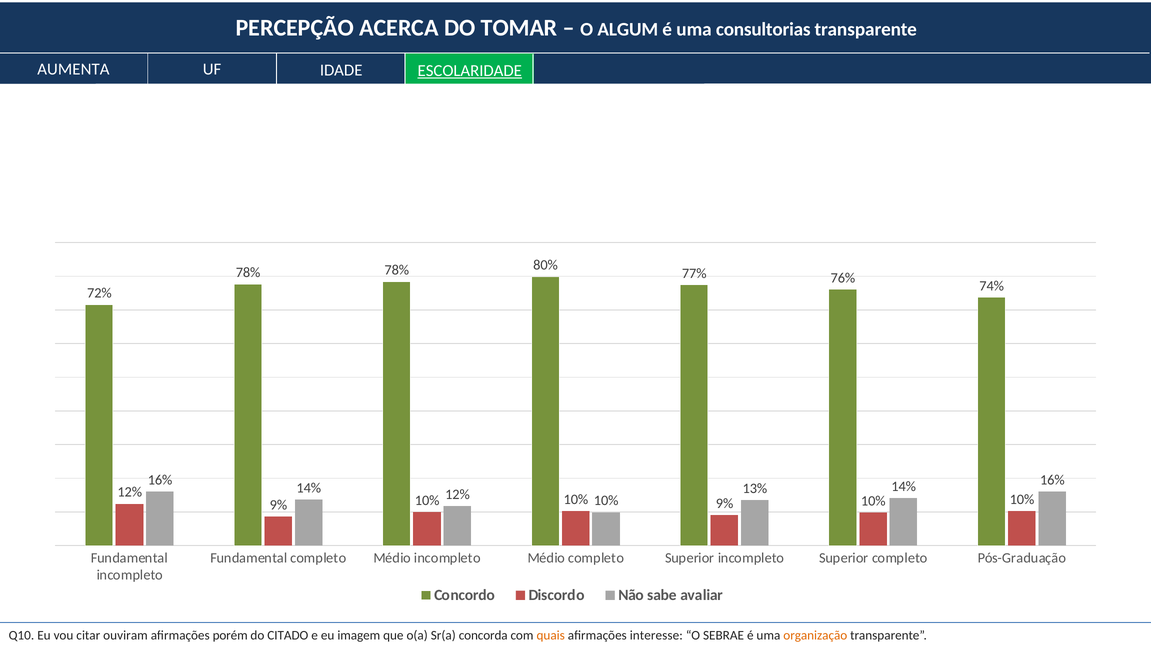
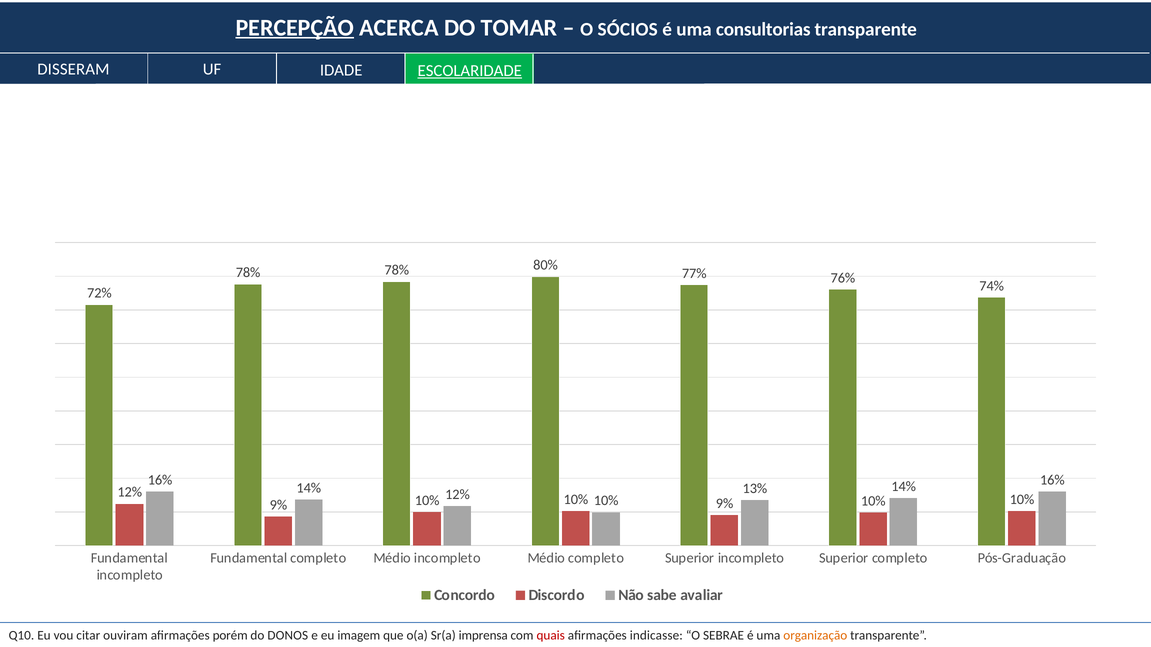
PERCEPÇÃO underline: none -> present (295, 28)
ALGUM: ALGUM -> SÓCIOS (628, 29)
AUMENTA: AUMENTA -> DISSERAM (73, 69)
CITADO: CITADO -> DONOS (288, 636)
concorda: concorda -> imprensa (483, 636)
quais colour: orange -> red (551, 636)
interesse: interesse -> indicasse (656, 636)
